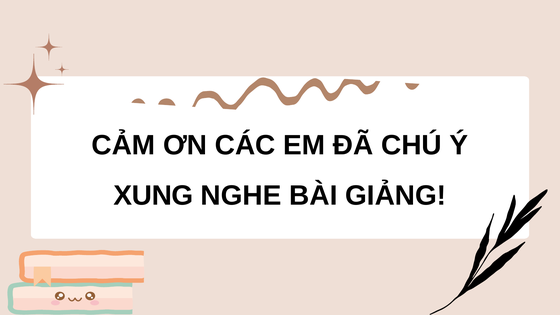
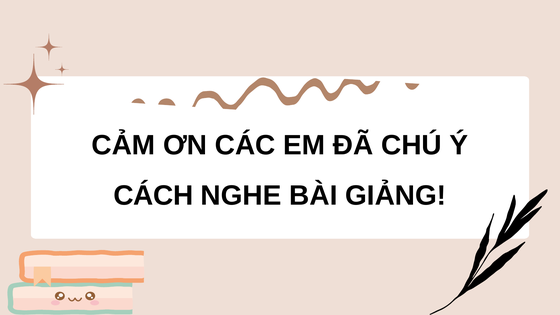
XUNG: XUNG -> CÁCH (153, 196)
